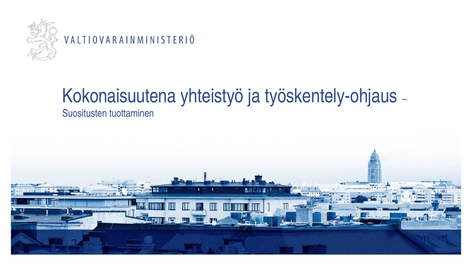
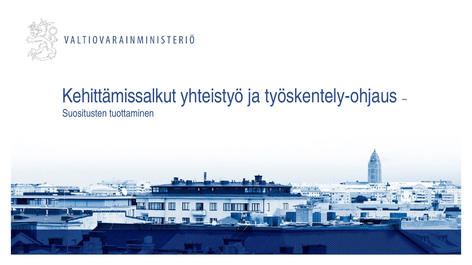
Kokonaisuutena: Kokonaisuutena -> Kehittämissalkut (119, 96)
